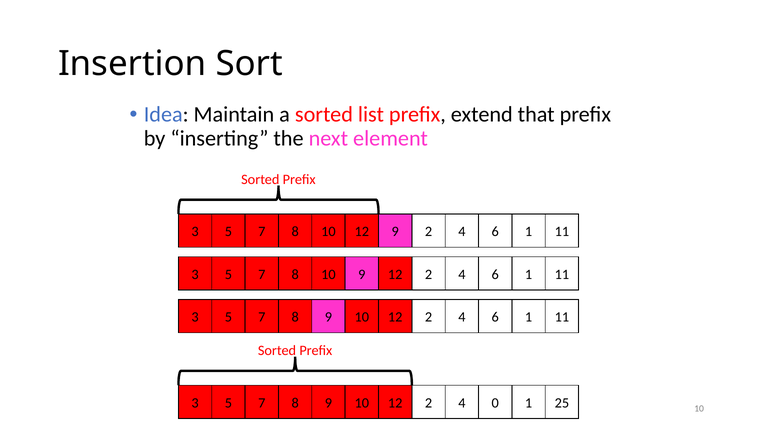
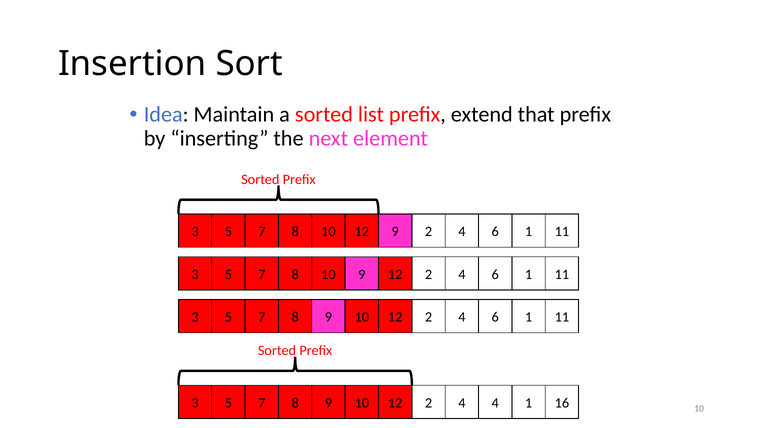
4 0: 0 -> 4 (495, 403)
25: 25 -> 16 (562, 403)
